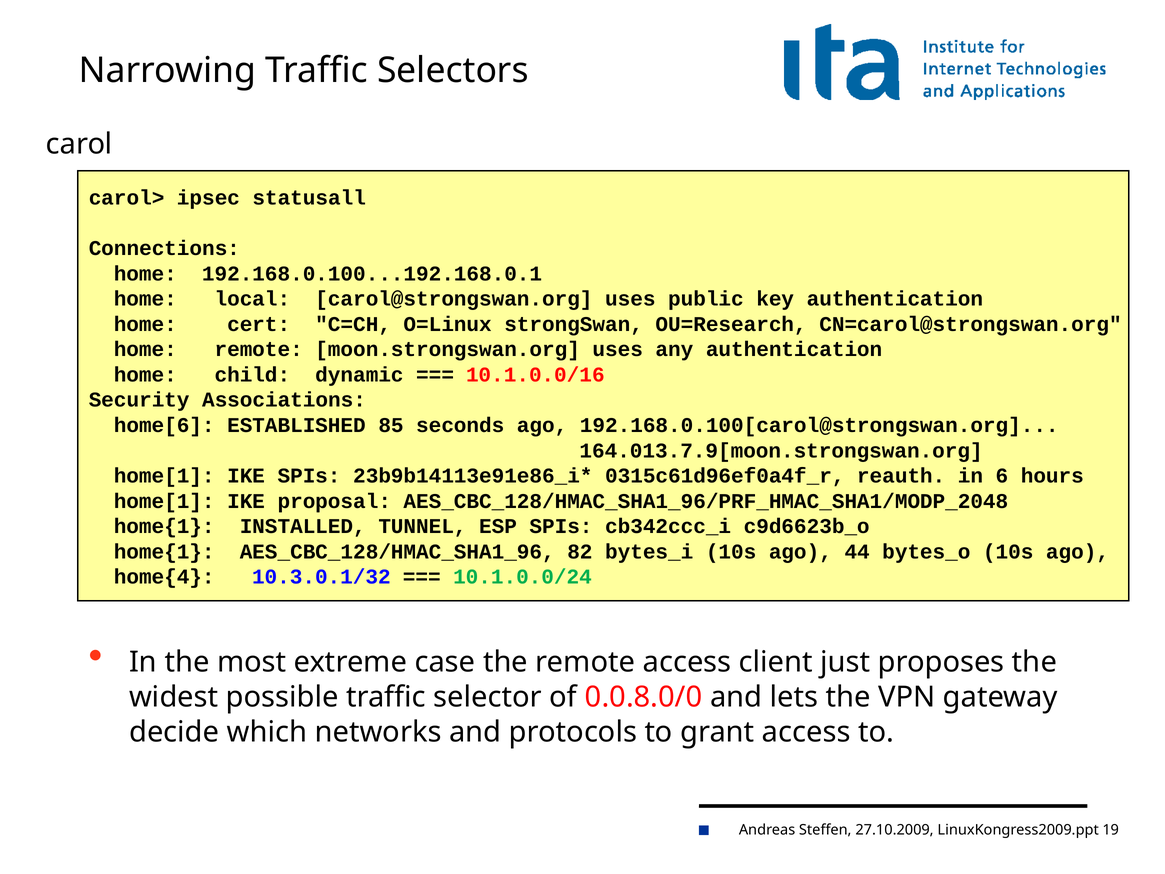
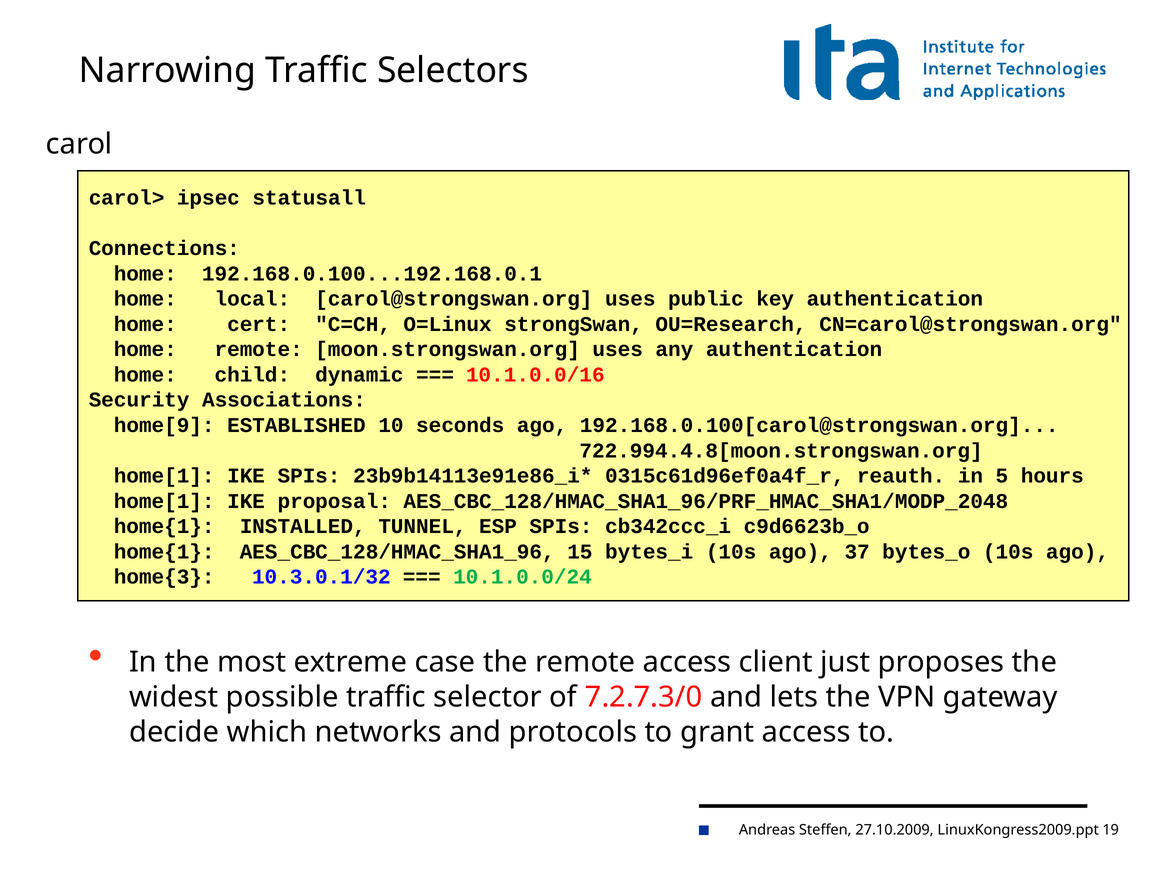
home[6: home[6 -> home[9 (164, 425)
85: 85 -> 10 (391, 425)
164.013.7.9[moon.strongswan.org: 164.013.7.9[moon.strongswan.org -> 722.994.4.8[moon.strongswan.org (781, 450)
6: 6 -> 5 (1002, 476)
82: 82 -> 15 (580, 552)
44: 44 -> 37 (857, 552)
home{4: home{4 -> home{3 (164, 577)
0.0.8.0/0: 0.0.8.0/0 -> 7.2.7.3/0 (644, 697)
